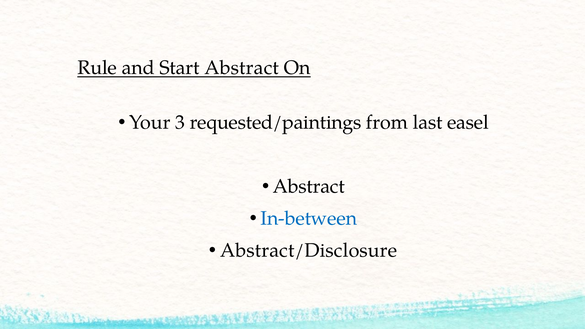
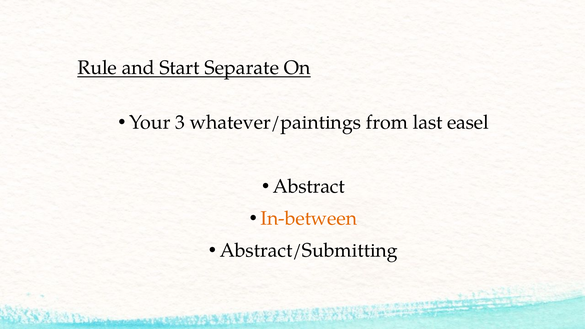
Start Abstract: Abstract -> Separate (242, 68)
requested/paintings: requested/paintings -> whatever/paintings (275, 122)
In-between colour: blue -> orange (309, 218)
Abstract/Disclosure: Abstract/Disclosure -> Abstract/Submitting (309, 251)
